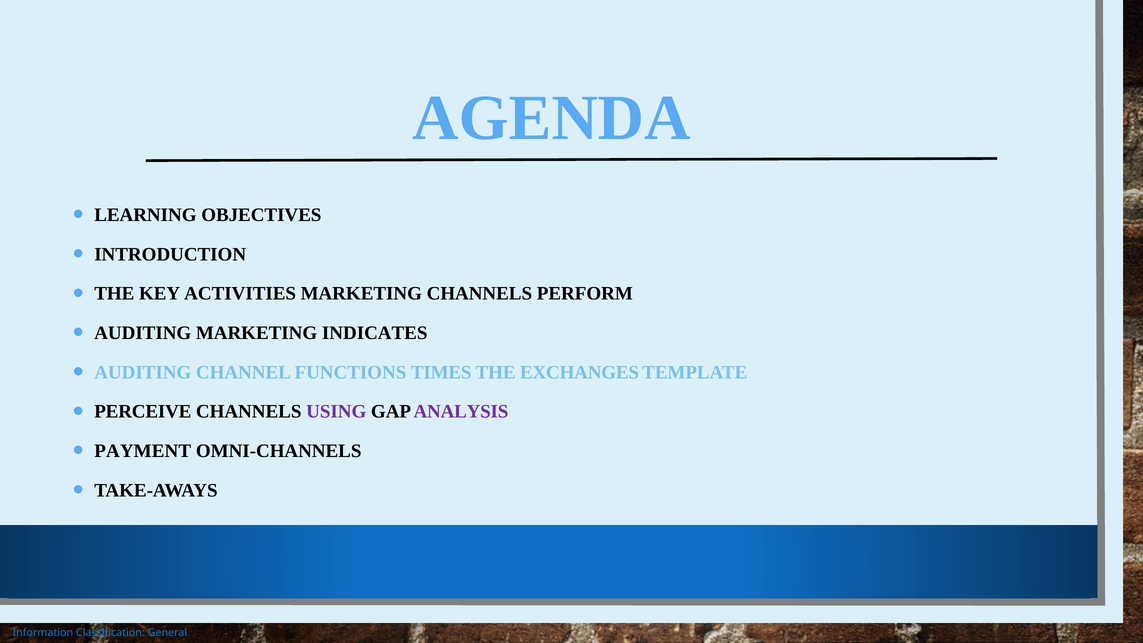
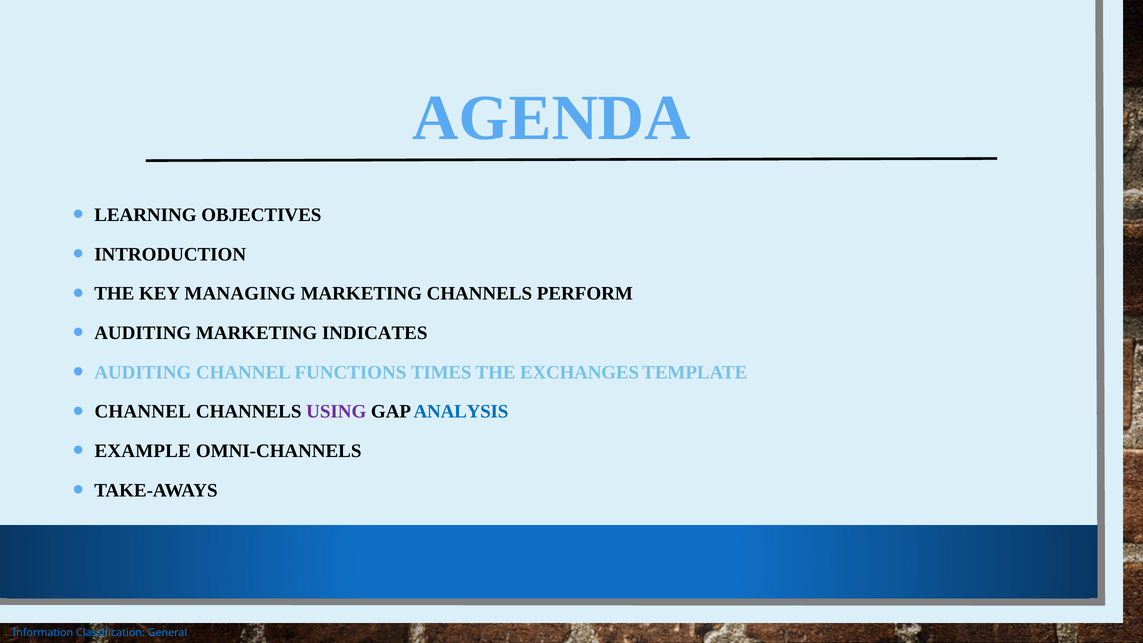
ACTIVITIES: ACTIVITIES -> MANAGING (240, 294)
PERCEIVE: PERCEIVE -> CHANNEL (143, 412)
ANALYSIS colour: purple -> blue (461, 412)
PAYMENT: PAYMENT -> EXAMPLE (143, 451)
